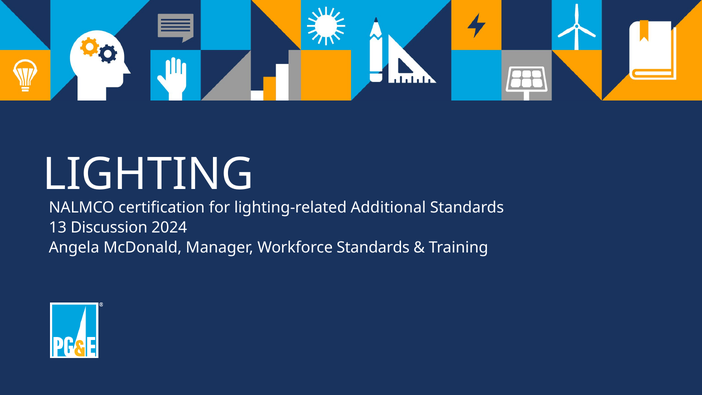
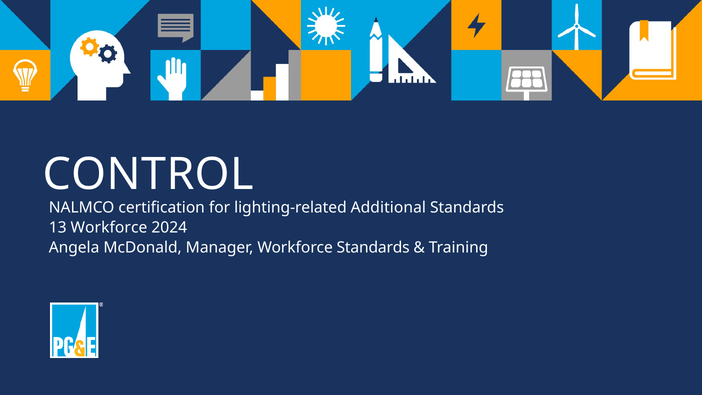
LIGHTING: LIGHTING -> CONTROL (148, 174)
13 Discussion: Discussion -> Workforce (109, 228)
